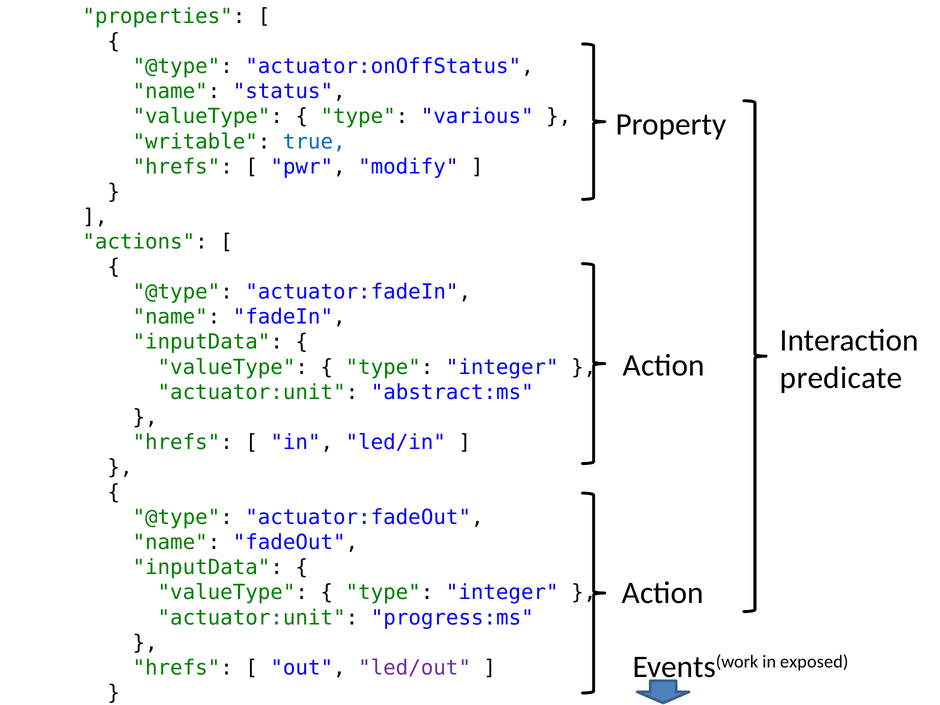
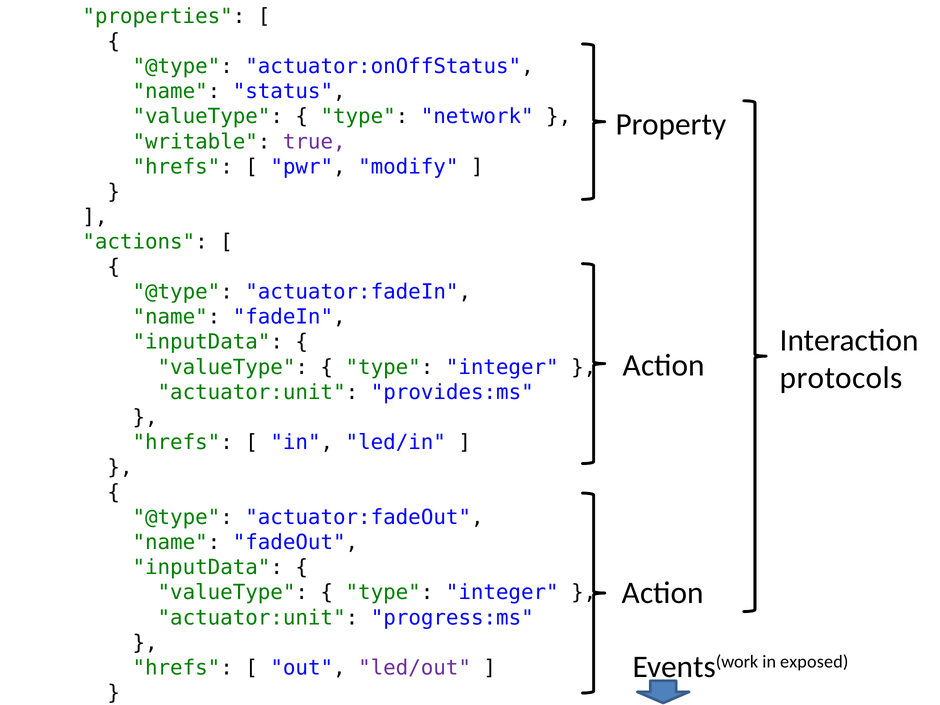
various: various -> network (477, 117)
true colour: blue -> purple (314, 142)
predicate: predicate -> protocols (841, 378)
abstract:ms: abstract:ms -> provides:ms (452, 392)
